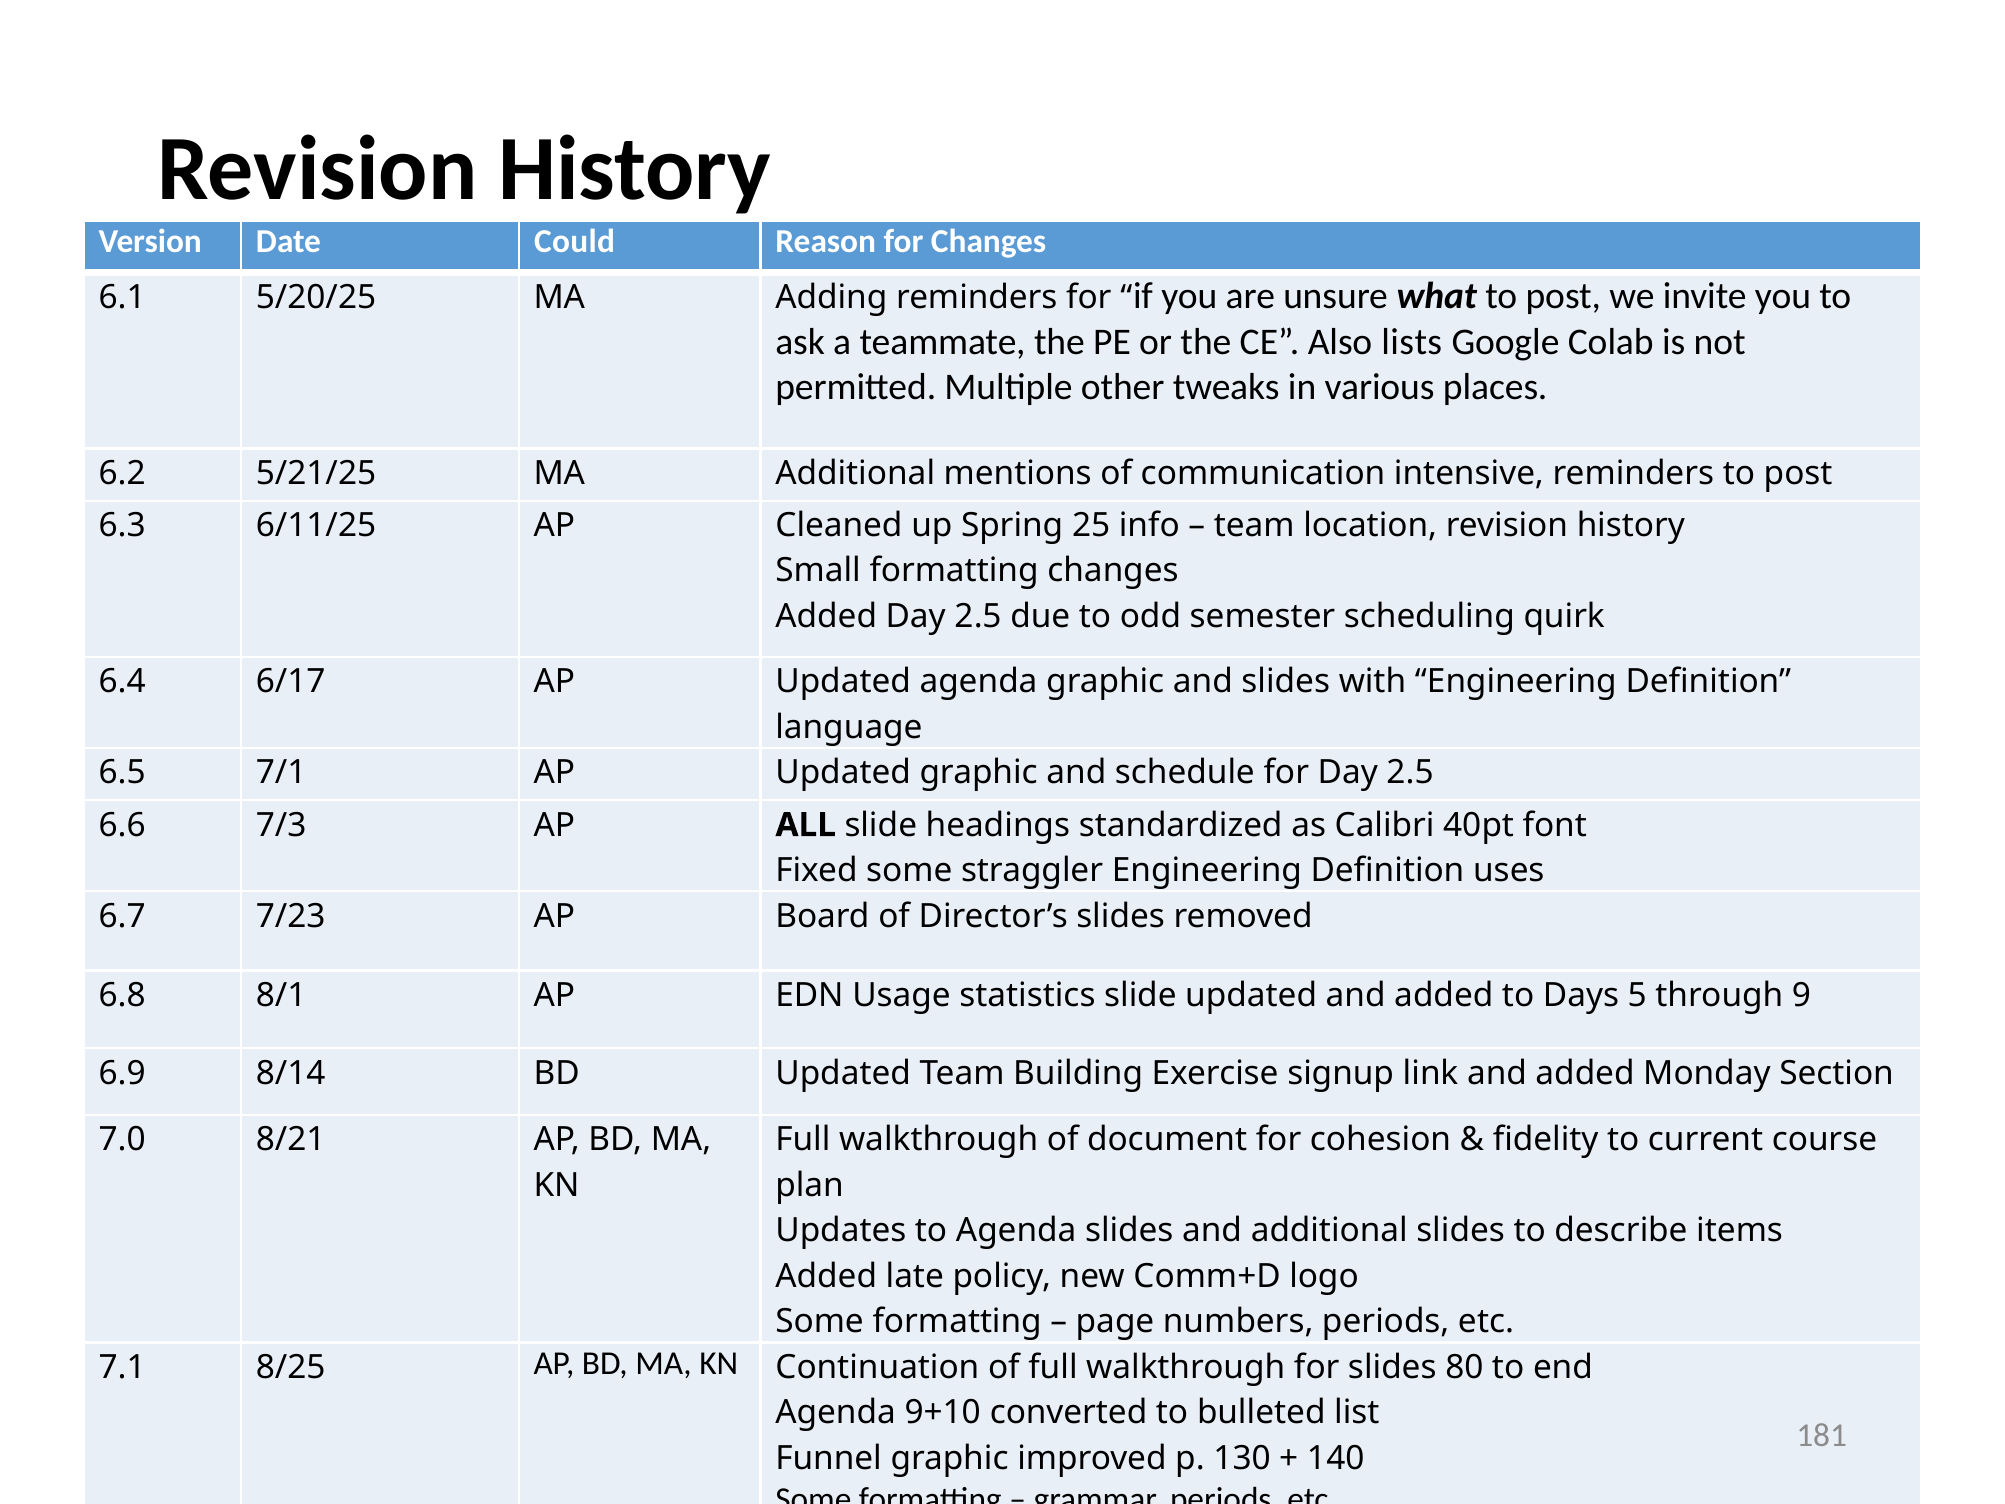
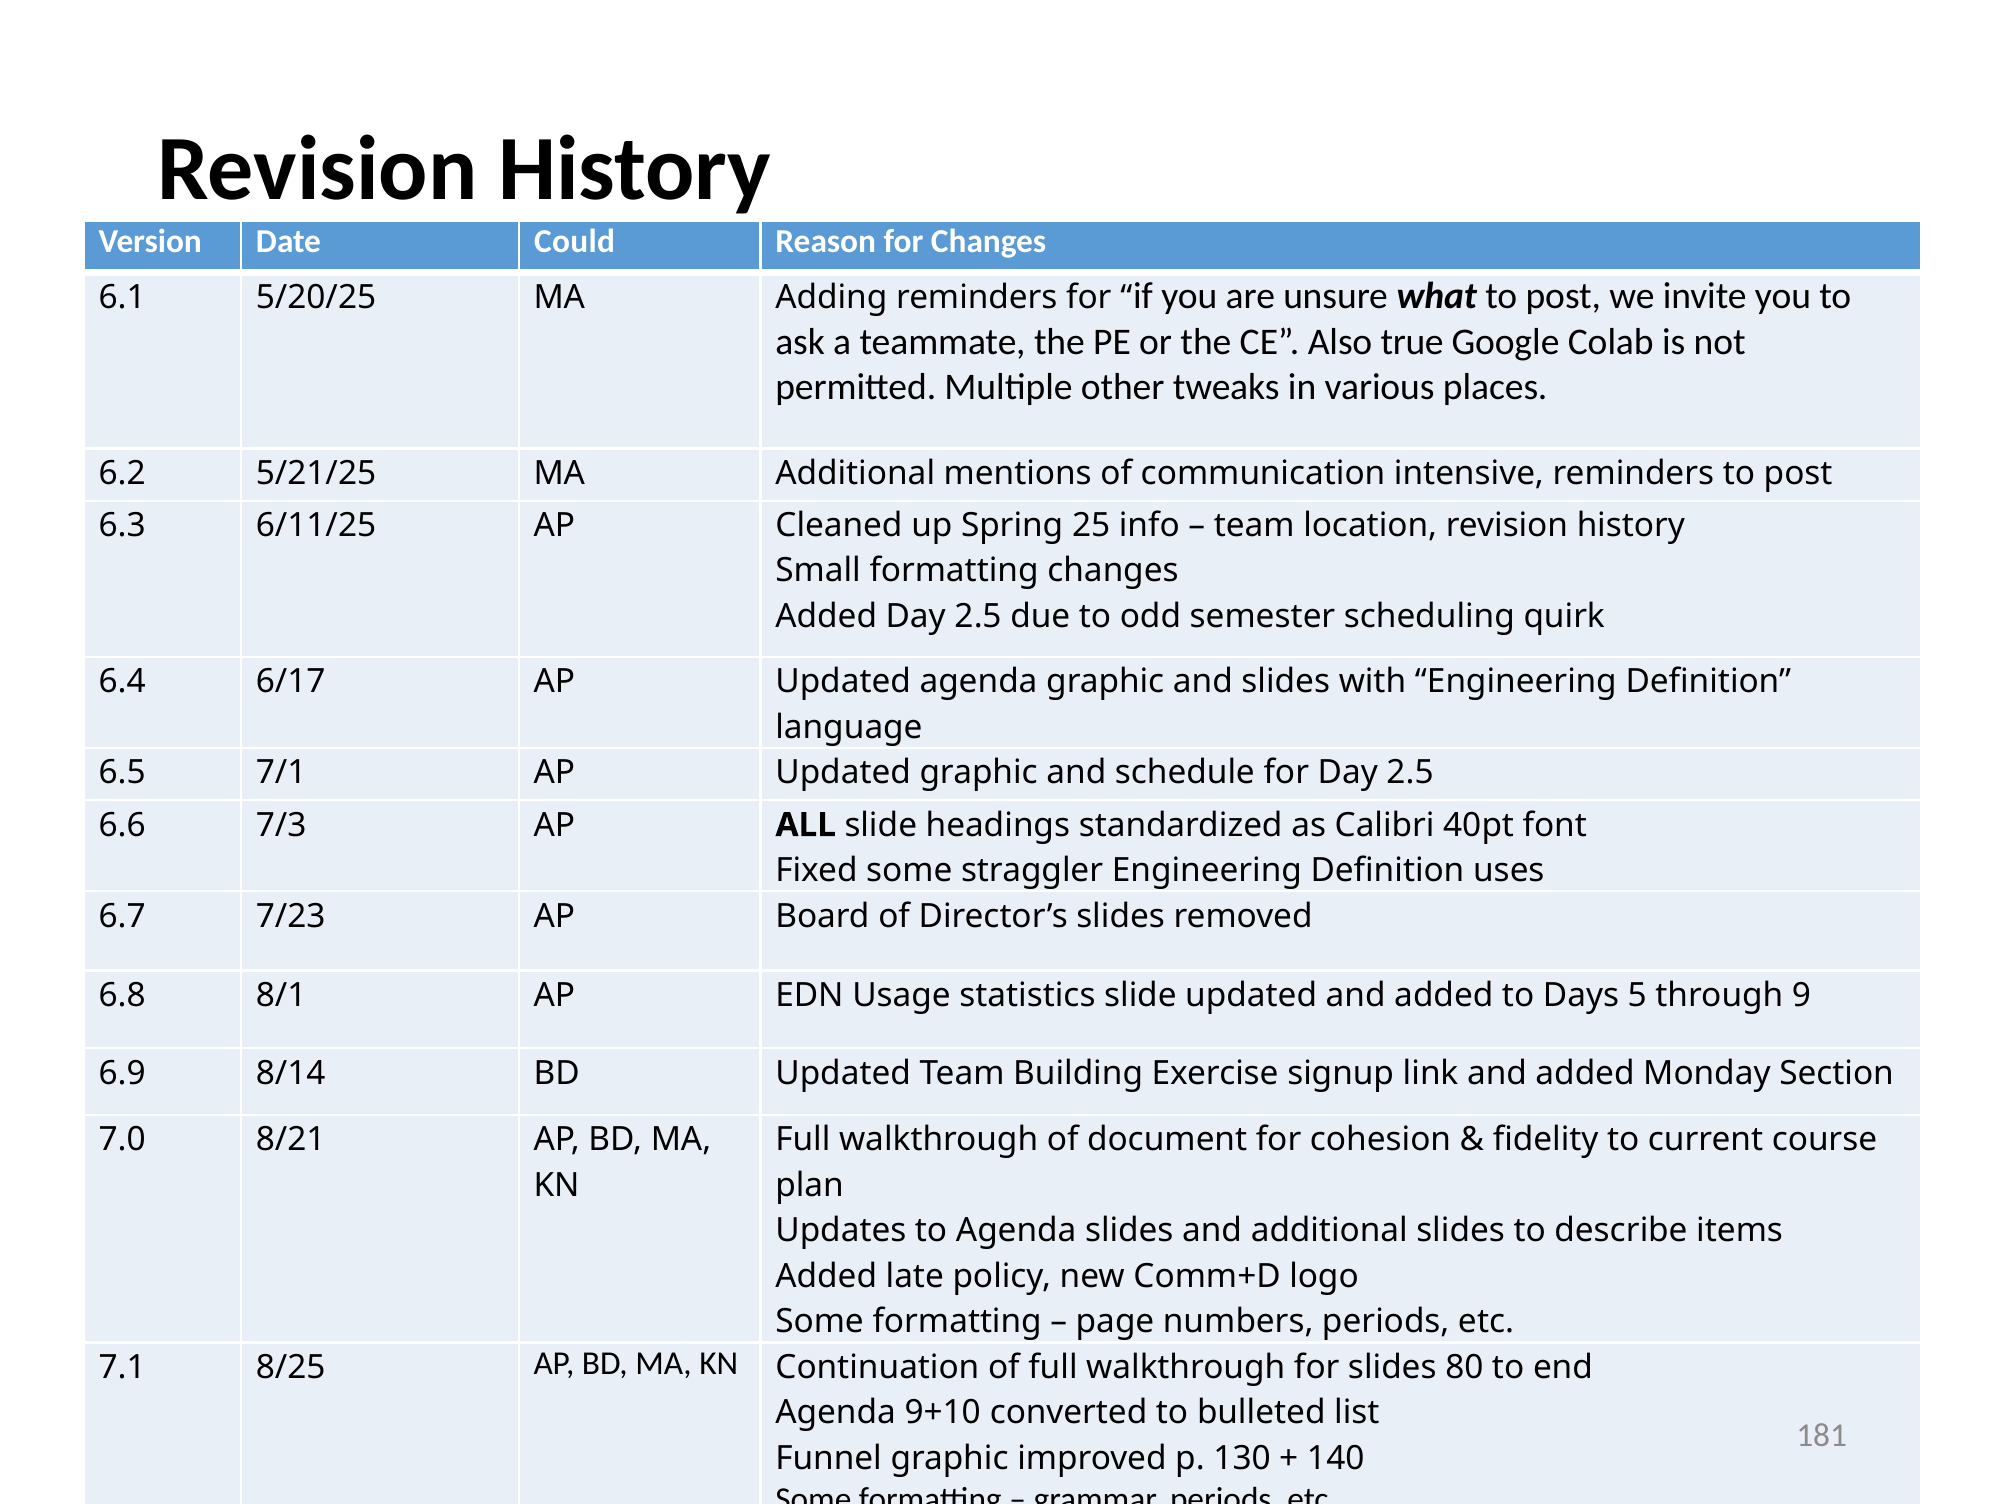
lists: lists -> true (1412, 342)
